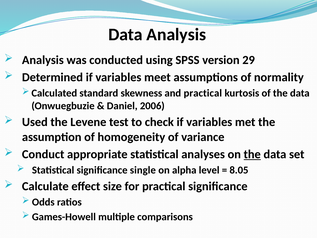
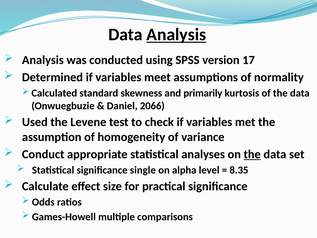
Analysis underline: none -> present (176, 35)
29: 29 -> 17 (249, 60)
and practical: practical -> primarily (203, 93)
2006: 2006 -> 2066 (152, 106)
8.05: 8.05 -> 8.35 (239, 170)
